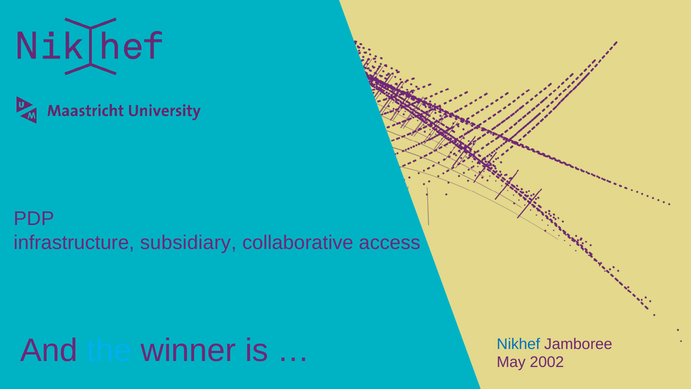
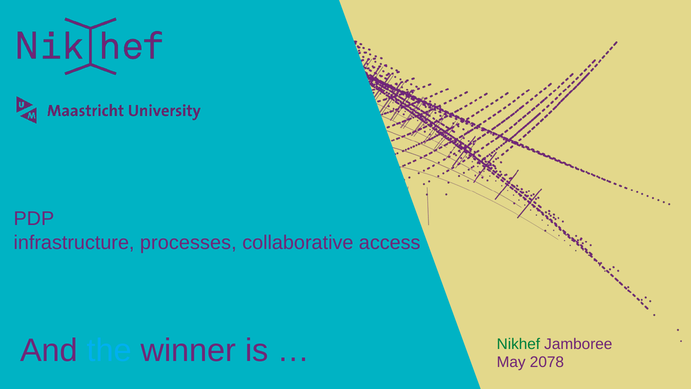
subsidiary: subsidiary -> processes (188, 242)
Nikhef colour: blue -> green (518, 344)
2002: 2002 -> 2078 (547, 362)
